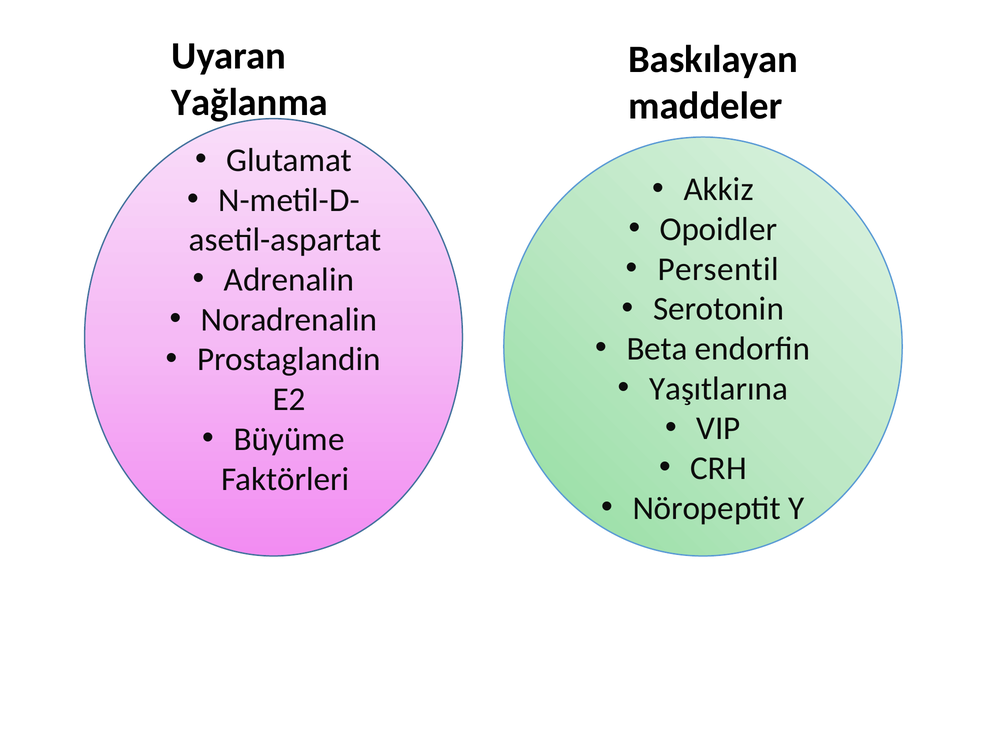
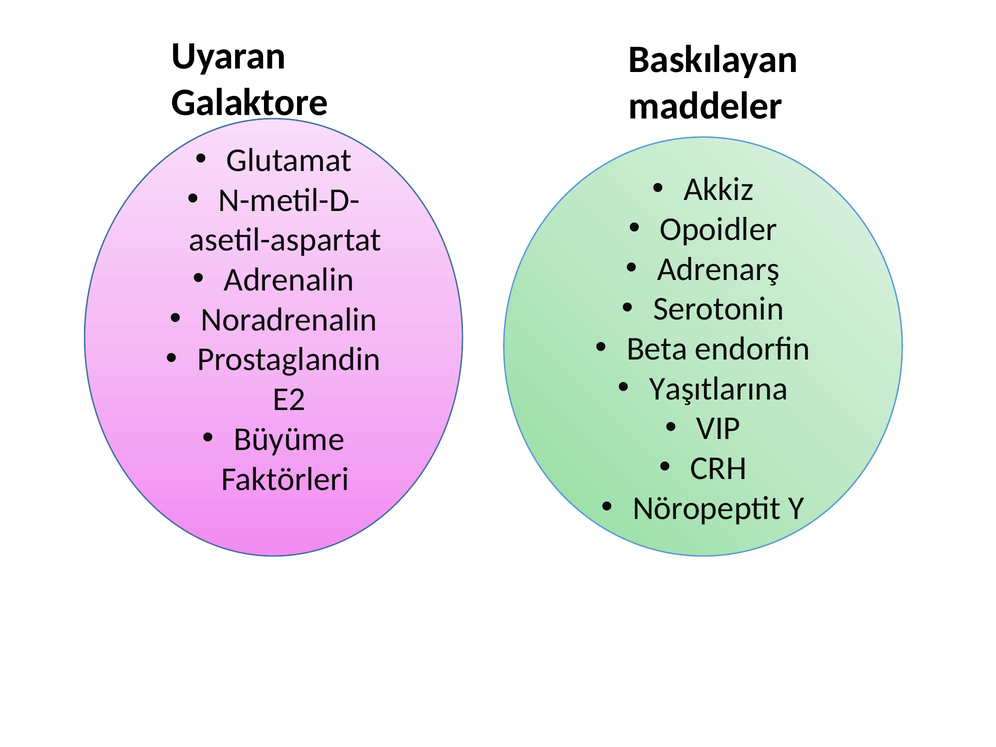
Yağlanma: Yağlanma -> Galaktore (250, 103)
Persentil: Persentil -> Adrenarş (718, 269)
